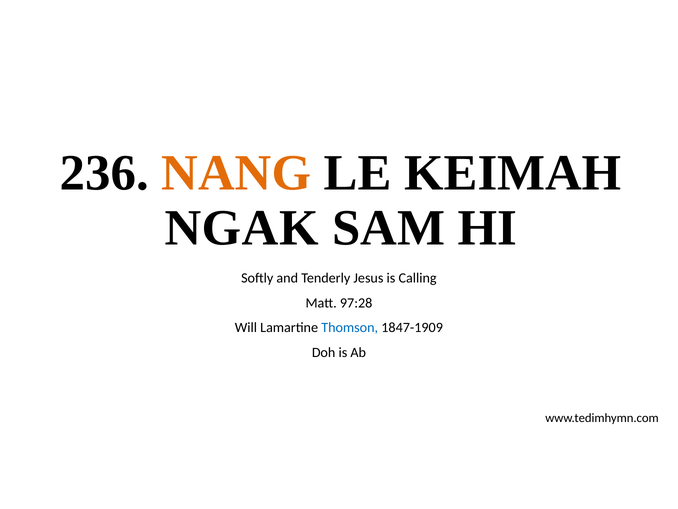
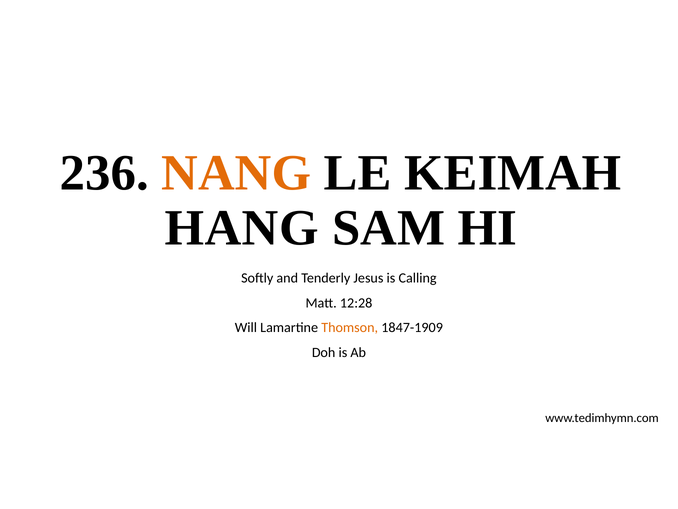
NGAK: NGAK -> HANG (242, 228)
97:28: 97:28 -> 12:28 (356, 303)
Thomson colour: blue -> orange (350, 327)
